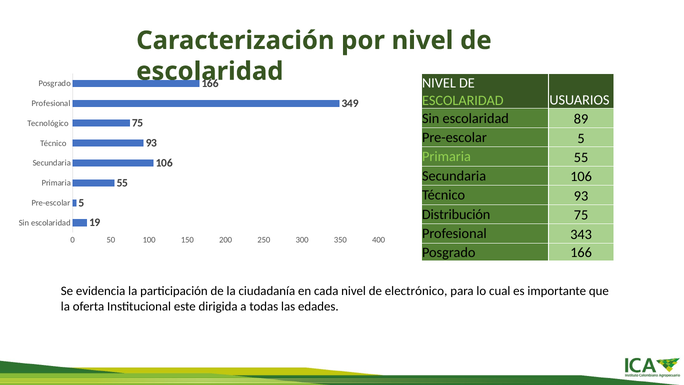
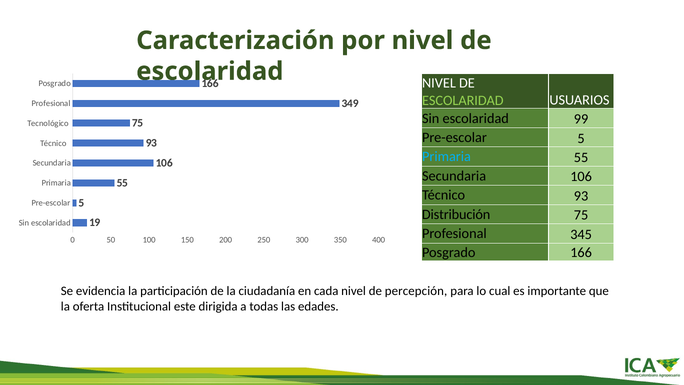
89: 89 -> 99 (581, 119)
Primaria colour: light green -> light blue (446, 157)
343: 343 -> 345 (581, 234)
electrónico: electrónico -> percepción (416, 291)
